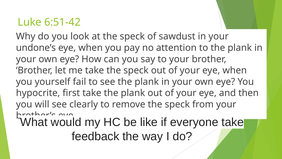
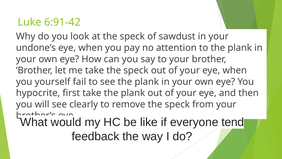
6:51-42: 6:51-42 -> 6:91-42 (62, 22)
everyone take: take -> tend (233, 122)
